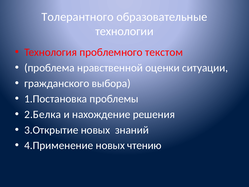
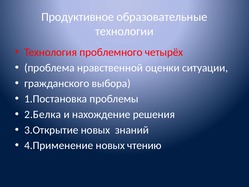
Толерантного: Толерантного -> Продуктивное (78, 17)
текстом: текстом -> четырёх (164, 52)
